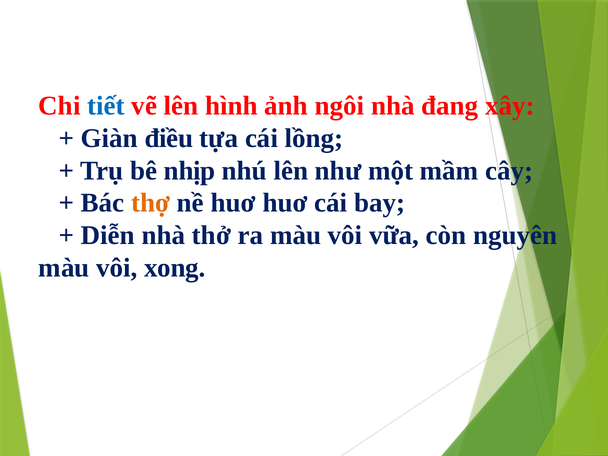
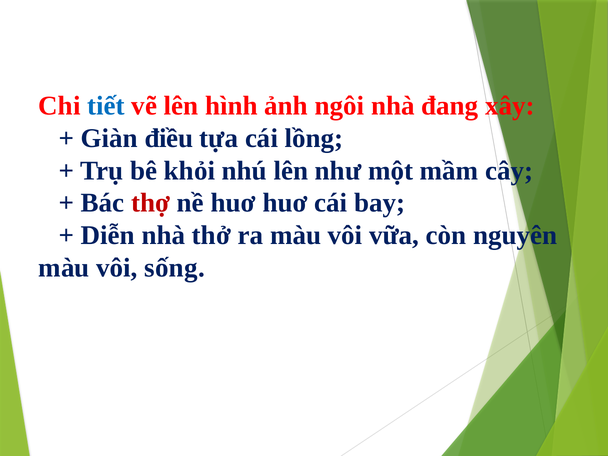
nhịp: nhịp -> khỏi (189, 171)
thợ colour: orange -> red (151, 203)
xong: xong -> sống (175, 268)
